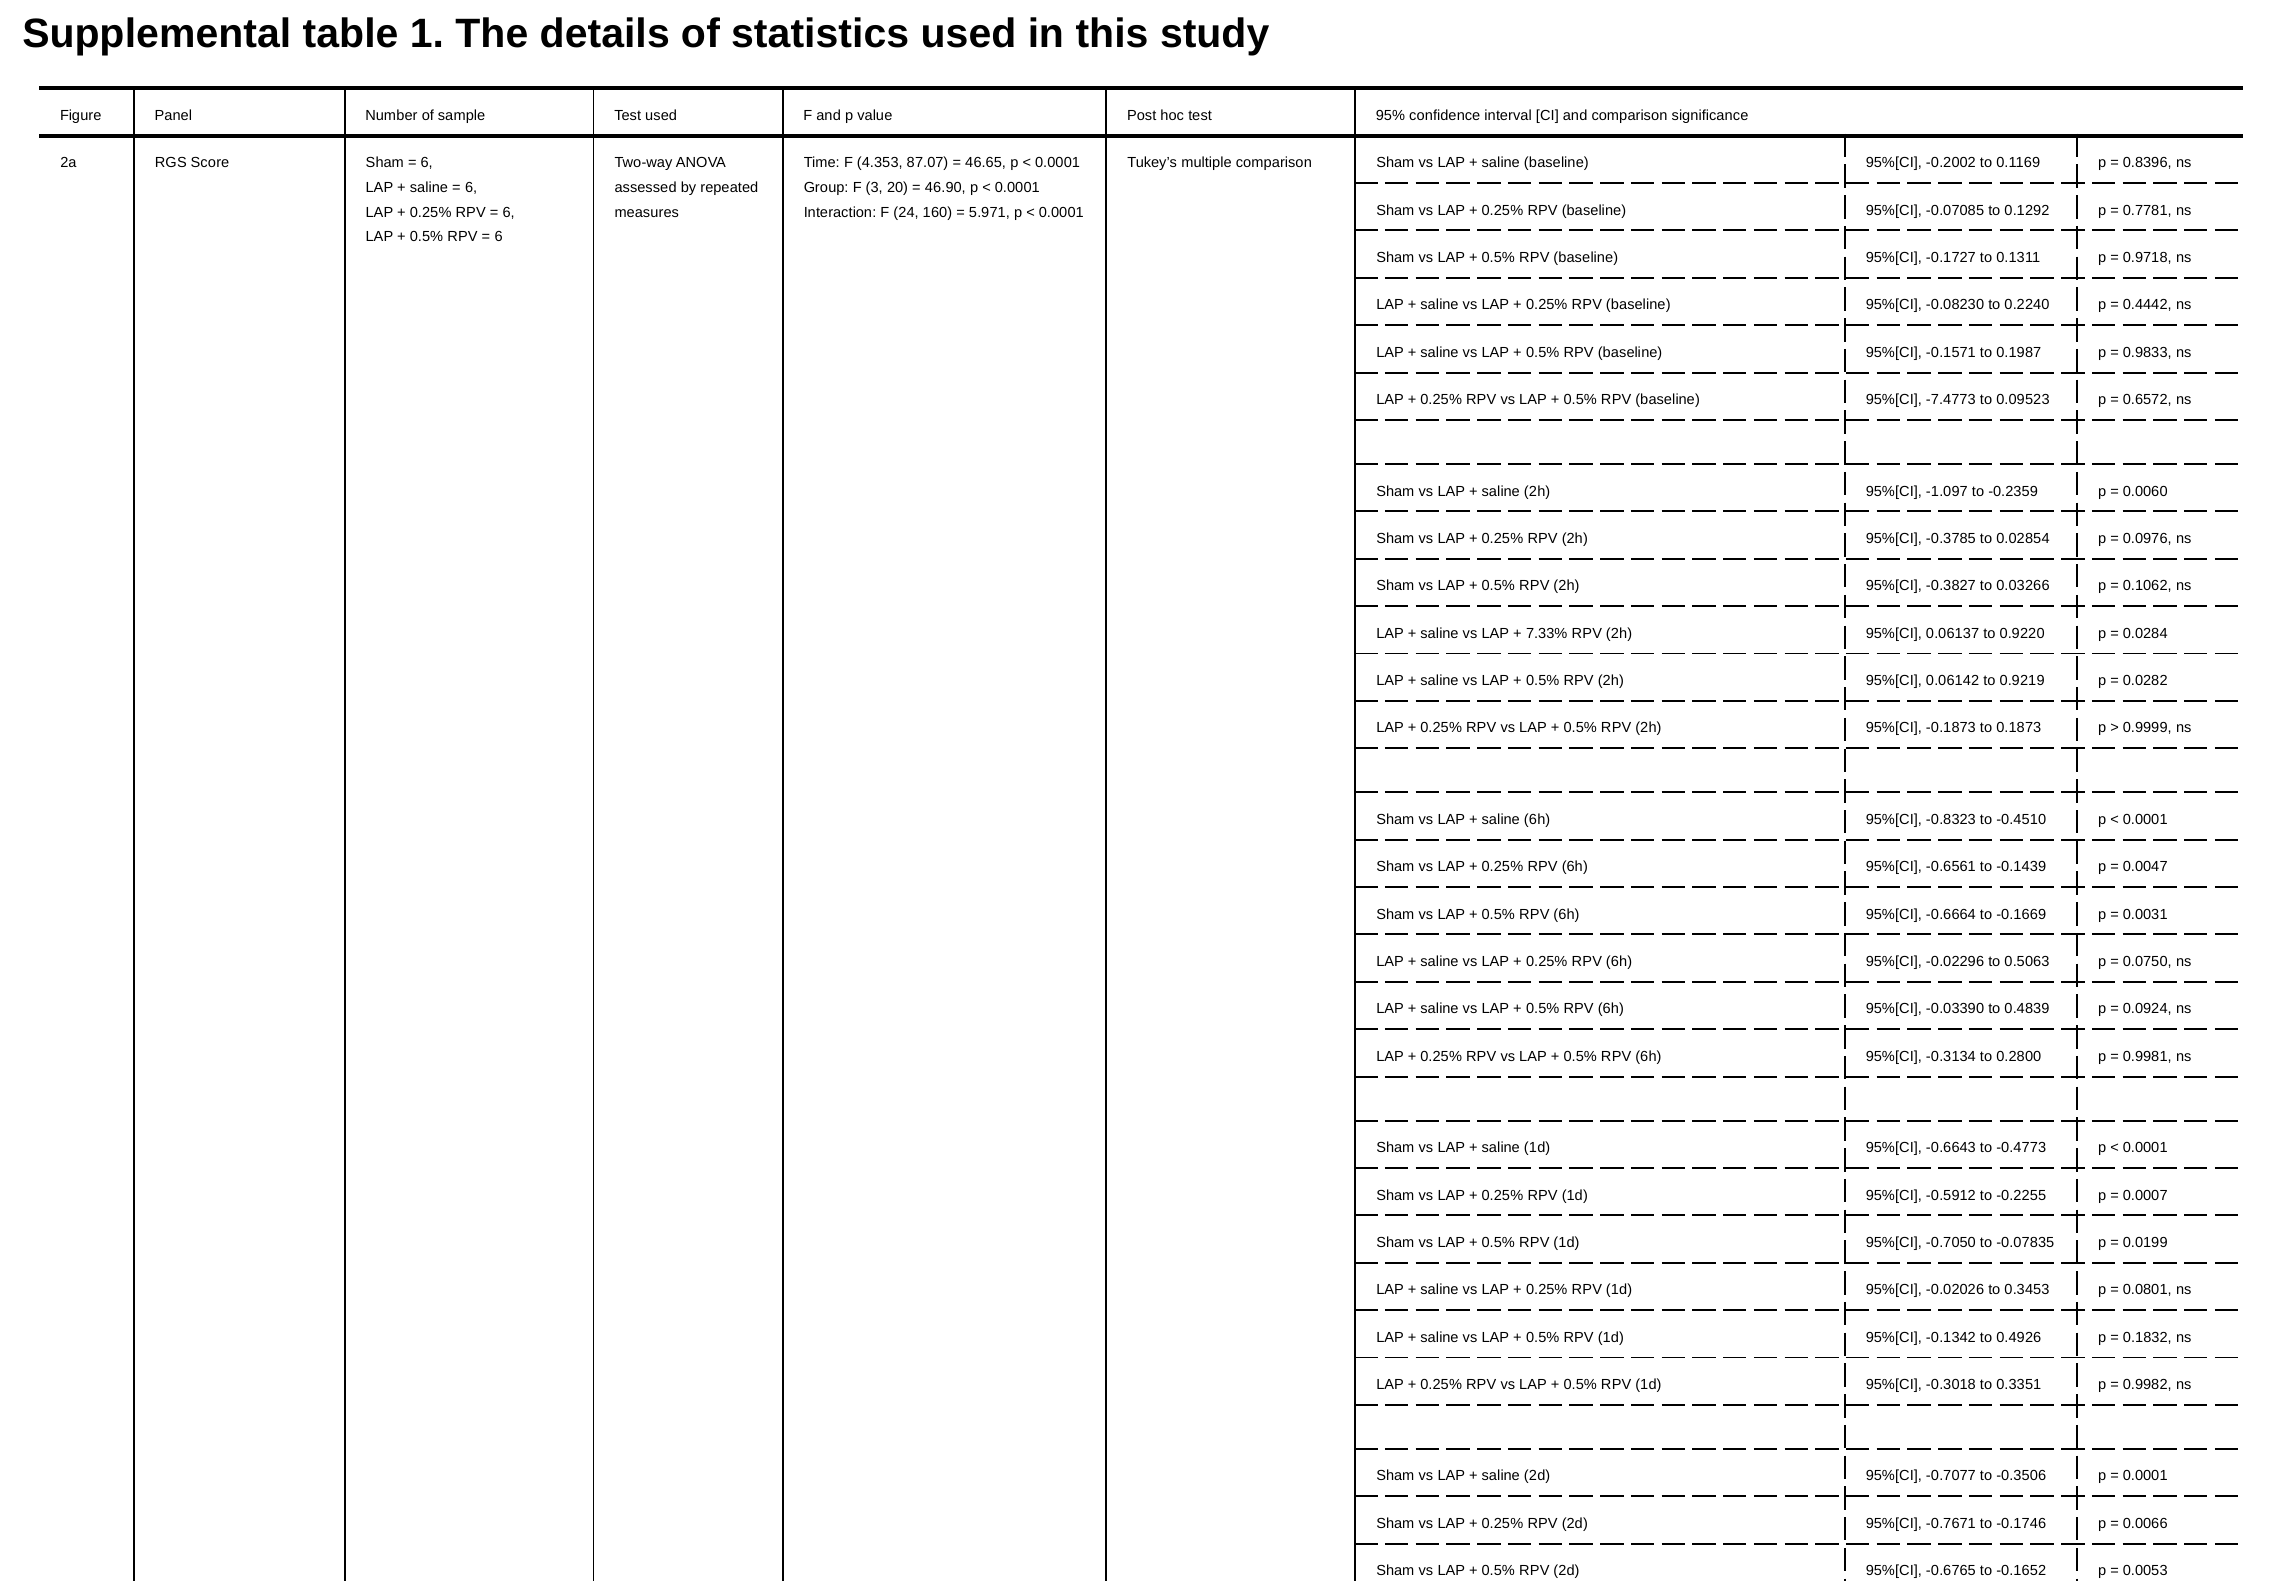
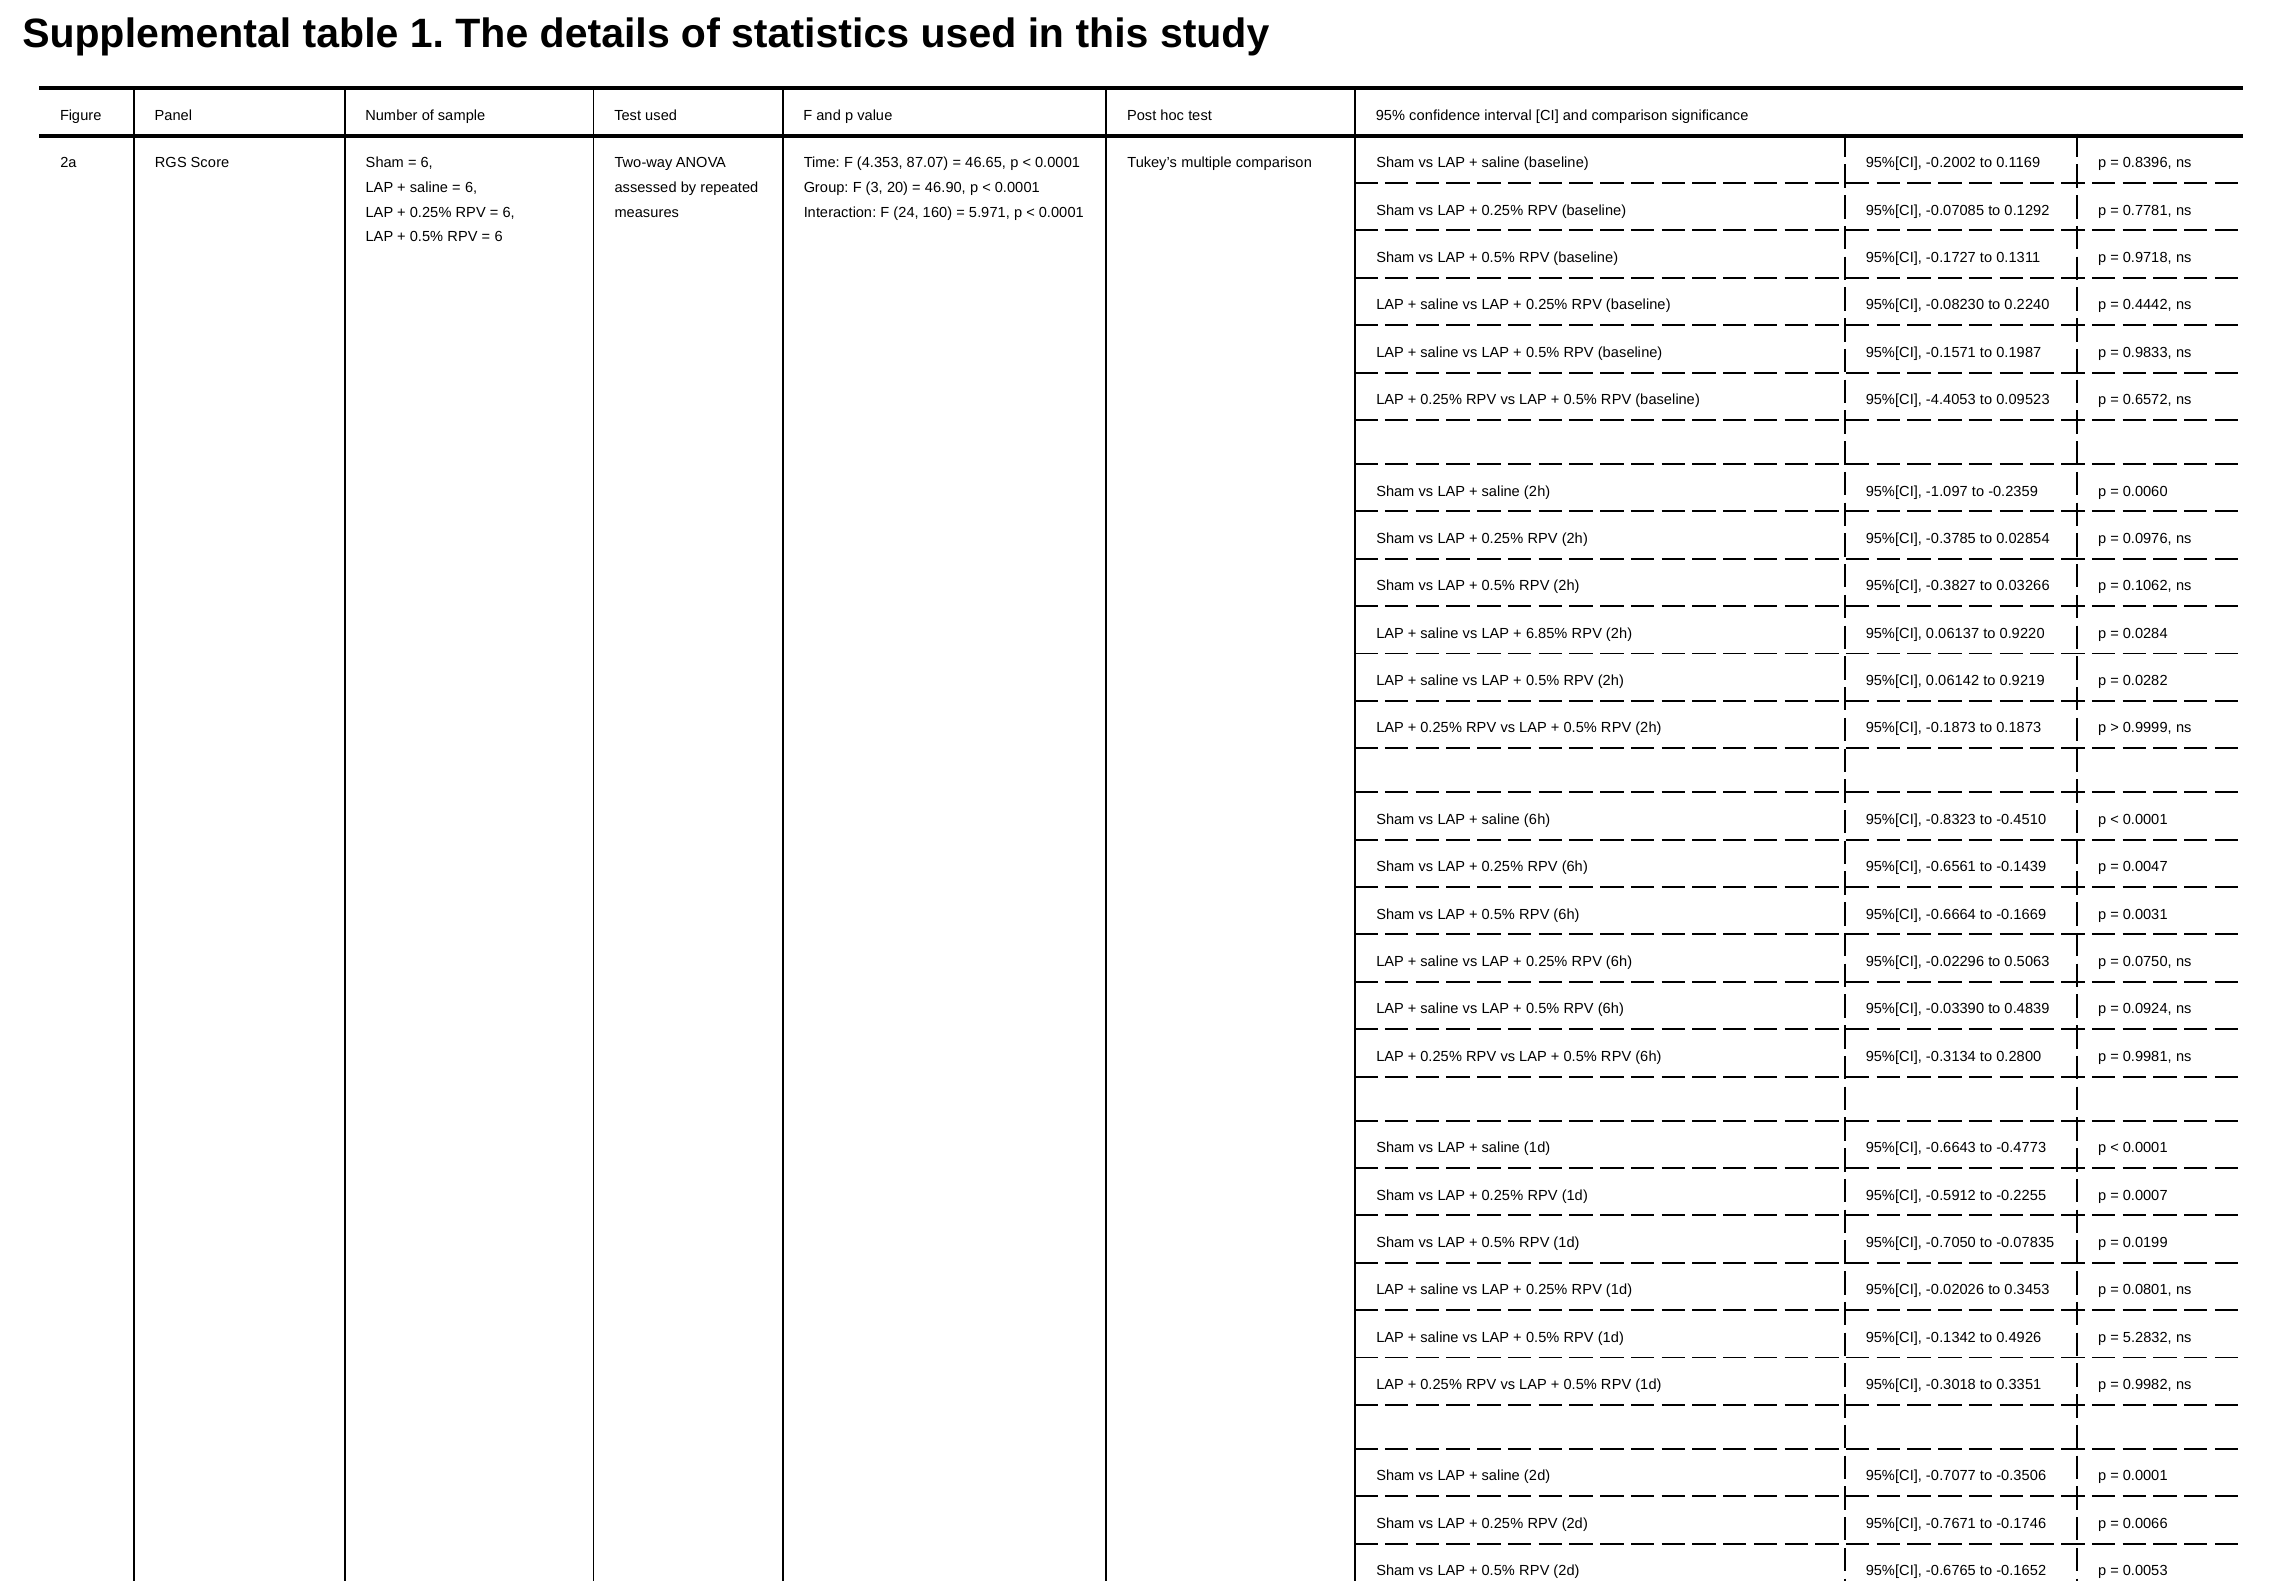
-7.4773: -7.4773 -> -4.4053 (1951, 400)
7.33%: 7.33% -> 6.85% (1547, 633)
0.1832: 0.1832 -> 5.2832 (2147, 1337)
